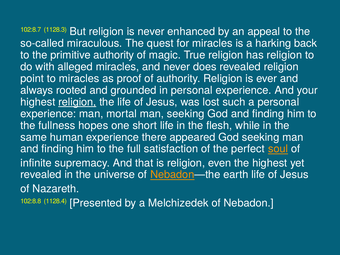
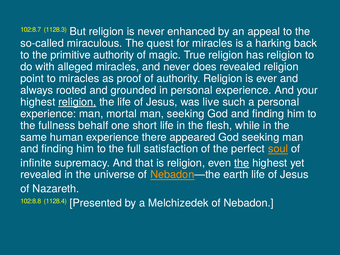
lost: lost -> live (211, 102)
hopes: hopes -> behalf (93, 125)
the underline: none -> present (242, 163)
